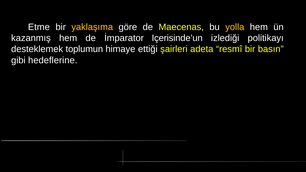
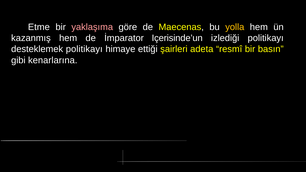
yaklaşıma colour: yellow -> pink (92, 27)
desteklemek toplumun: toplumun -> politikayı (84, 49)
hedeflerine: hedeflerine -> kenarlarına (53, 60)
